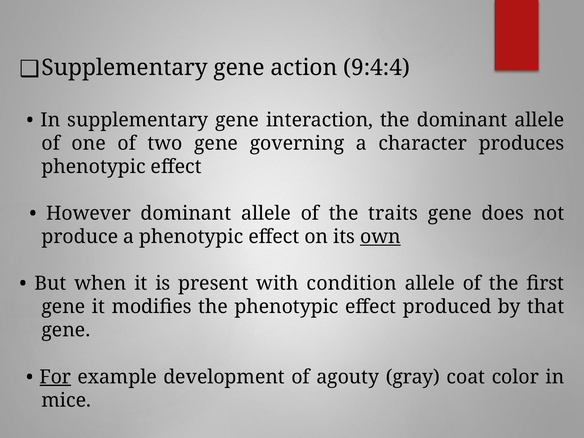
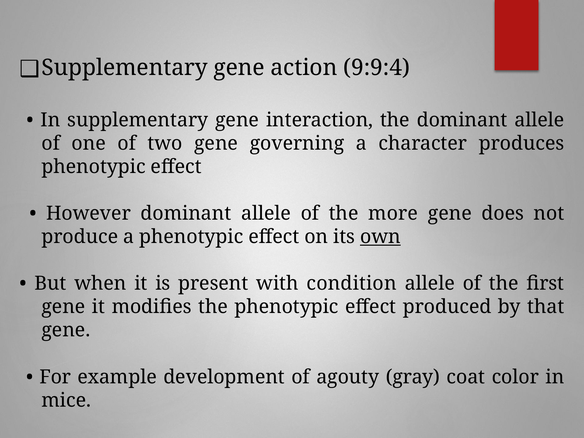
9:4:4: 9:4:4 -> 9:9:4 (377, 68)
traits: traits -> more (393, 213)
For underline: present -> none (55, 377)
